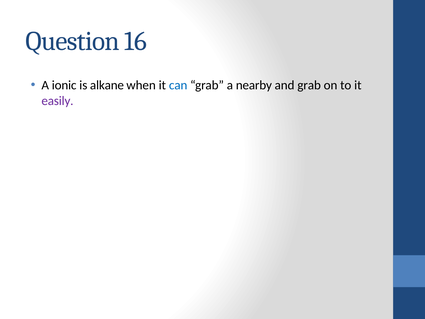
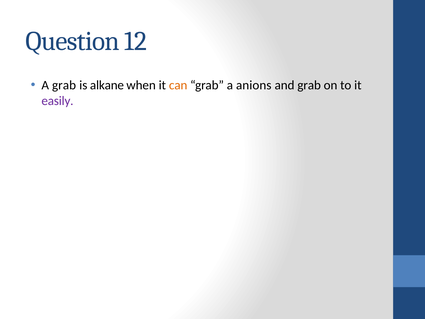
16: 16 -> 12 (136, 41)
A ionic: ionic -> grab (64, 85)
can colour: blue -> orange (178, 85)
nearby: nearby -> anions (254, 85)
